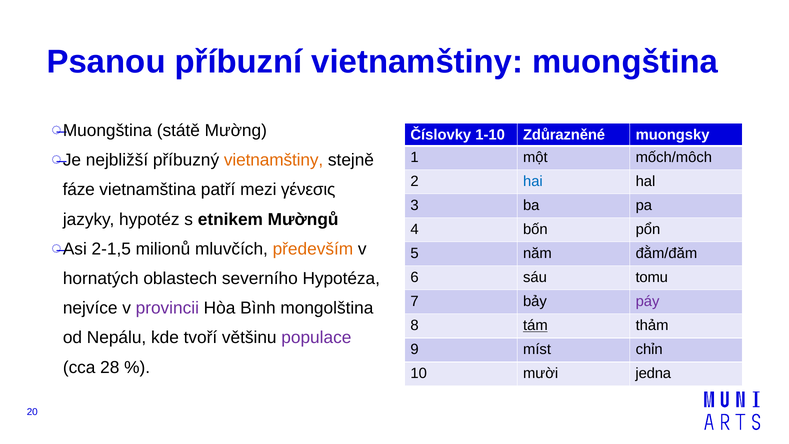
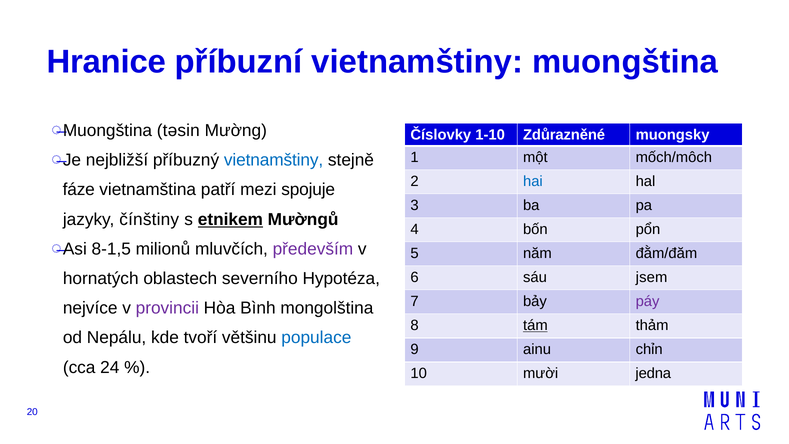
Psanou: Psanou -> Hranice (106, 62)
státě: státě -> təsin (178, 131)
vietnamštiny colour: orange -> blue (274, 160)
γένεσις: γένεσις -> spojuje (308, 190)
hypotéz: hypotéz -> čínštiny (149, 219)
etnikem underline: none -> present (230, 219)
2-1,5: 2-1,5 -> 8-1,5 (111, 249)
především colour: orange -> purple (313, 249)
tomu: tomu -> jsem (652, 277)
populace colour: purple -> blue (316, 338)
míst: míst -> ainu (537, 349)
28: 28 -> 24 (110, 367)
